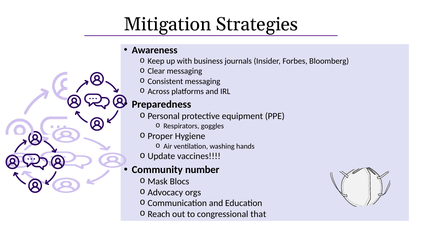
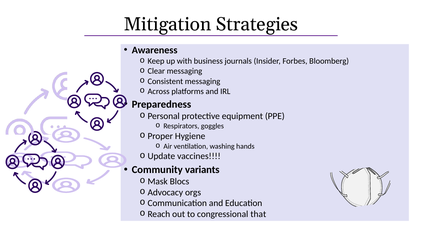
number: number -> variants (202, 170)
